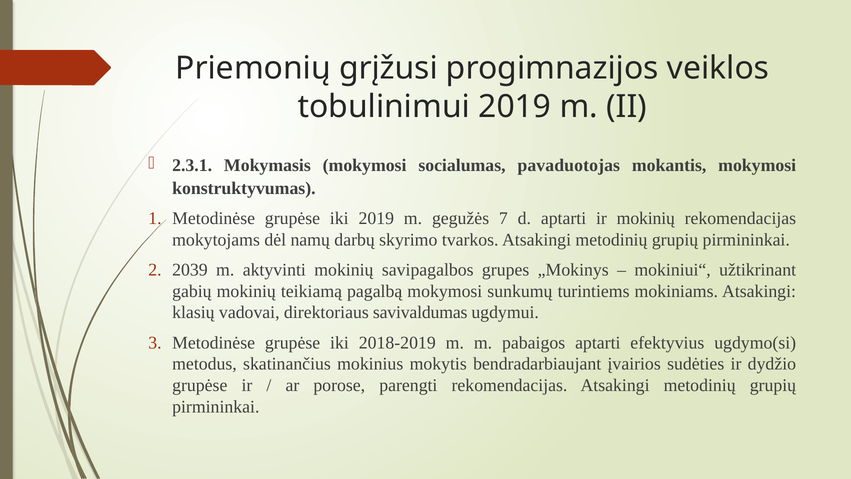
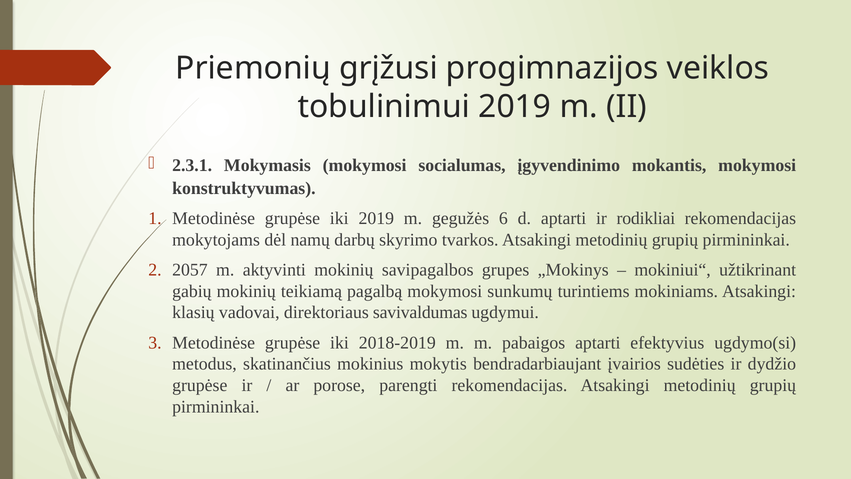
pavaduotojas: pavaduotojas -> įgyvendinimo (569, 165)
7: 7 -> 6 (503, 218)
ir mokinių: mokinių -> rodikliai (646, 218)
2039: 2039 -> 2057 (190, 270)
